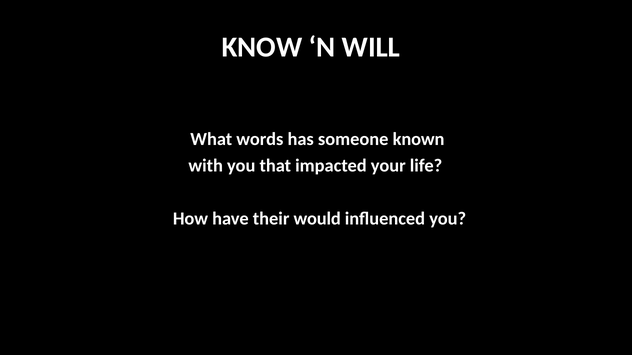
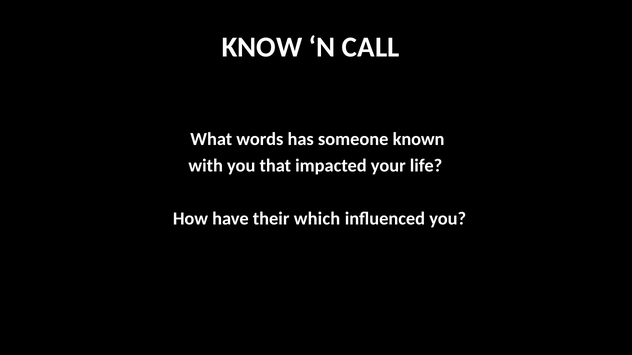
WILL: WILL -> CALL (371, 47)
would: would -> which (317, 219)
